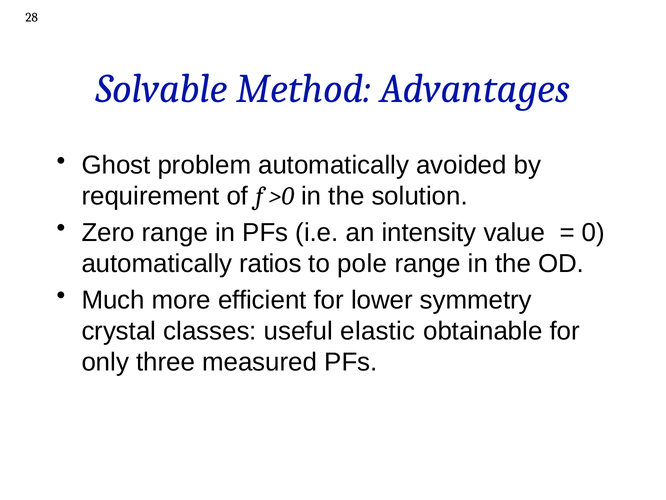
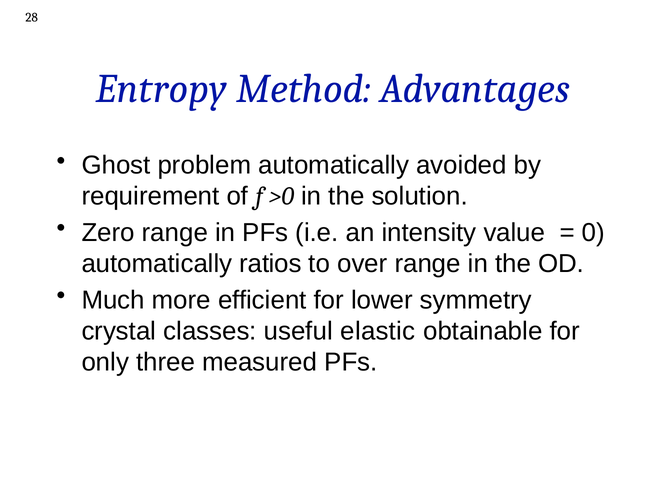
Solvable: Solvable -> Entropy (161, 89)
pole: pole -> over (362, 263)
